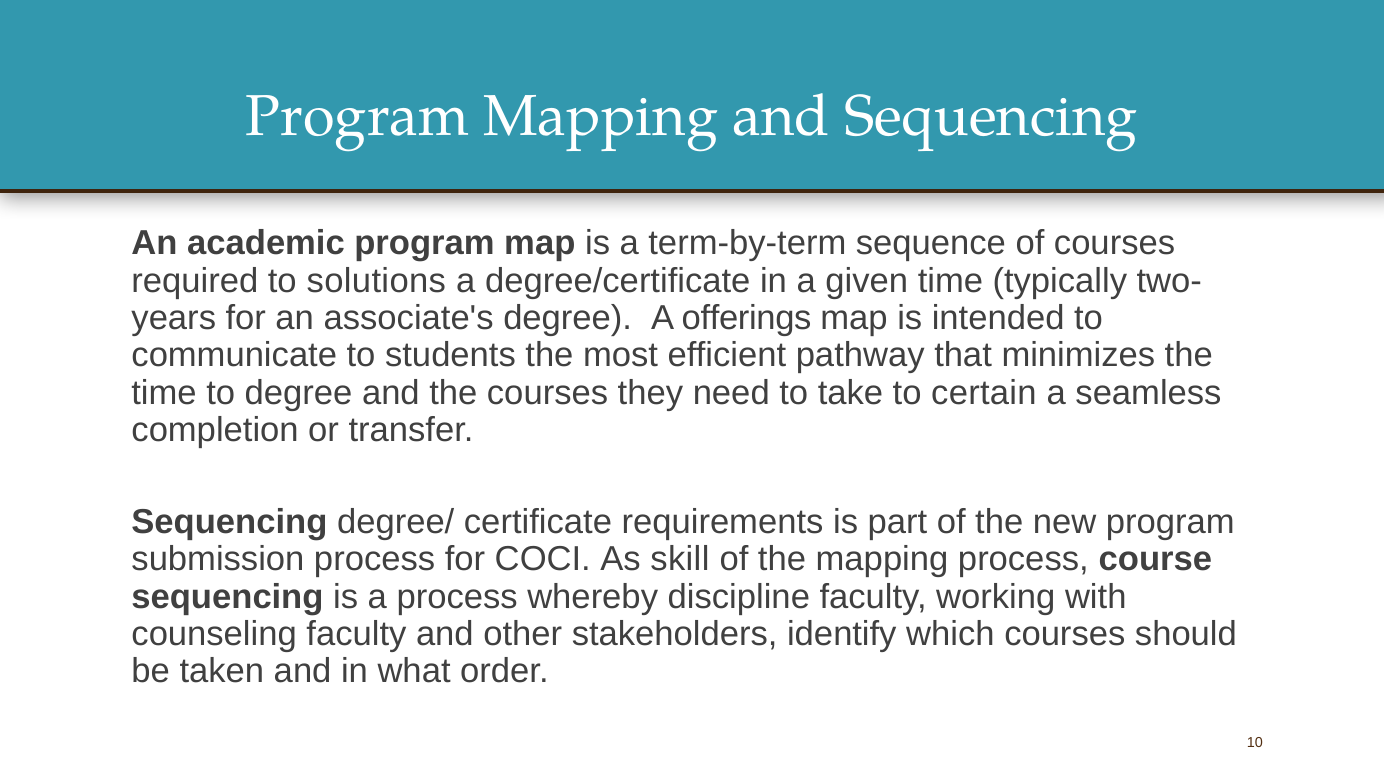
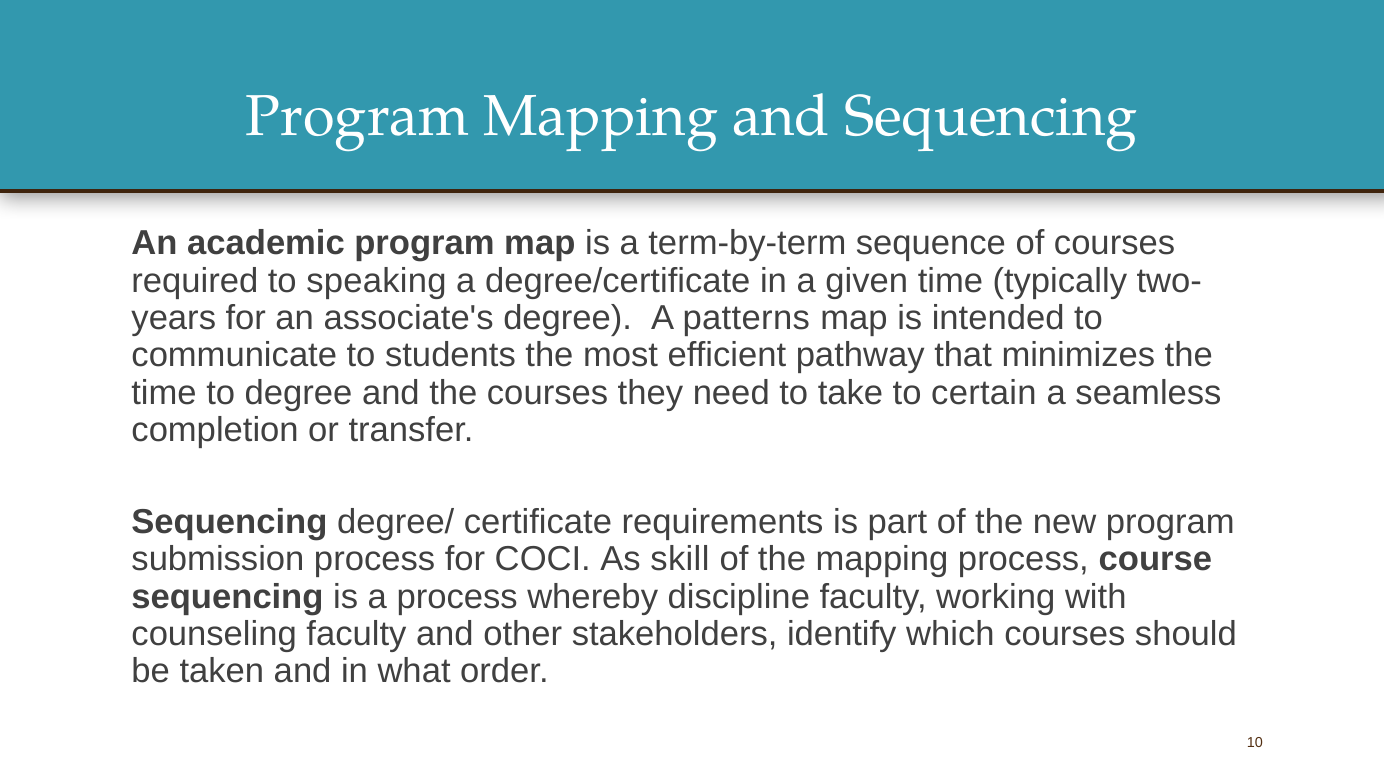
solutions: solutions -> speaking (376, 281)
offerings: offerings -> patterns (746, 318)
